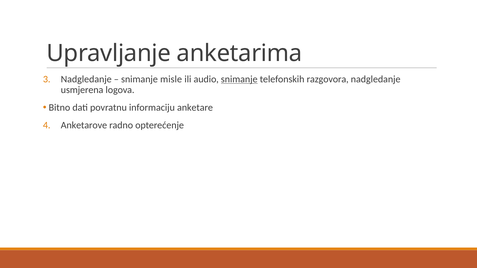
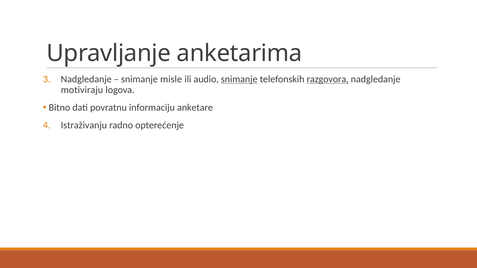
razgovora underline: none -> present (328, 79)
usmjerena: usmjerena -> motiviraju (82, 90)
Anketarove: Anketarove -> Istraživanju (84, 125)
